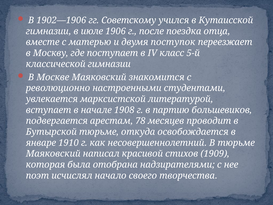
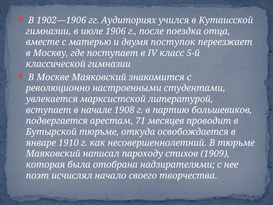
Советскому: Советскому -> Аудиториях (129, 20)
78: 78 -> 71 (140, 121)
красивой: красивой -> пароходу (142, 154)
